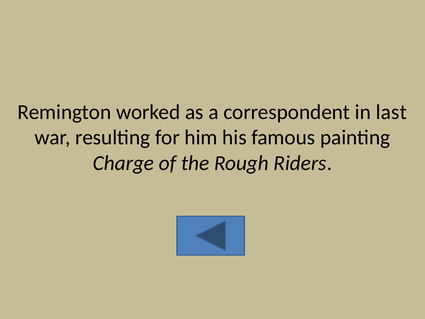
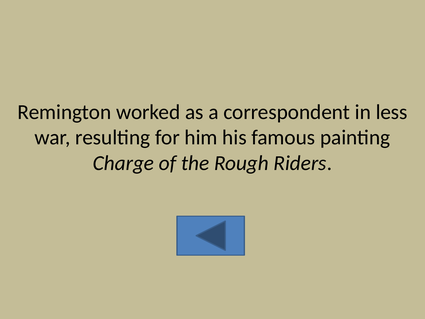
last: last -> less (392, 112)
